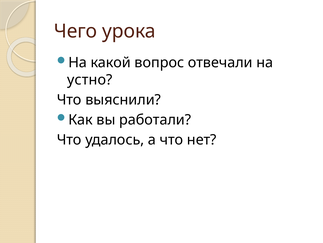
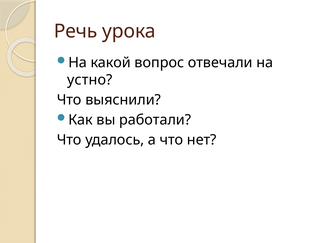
Чего: Чего -> Речь (76, 31)
